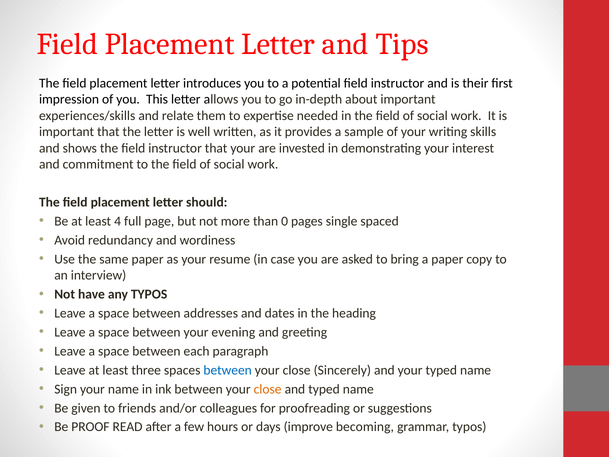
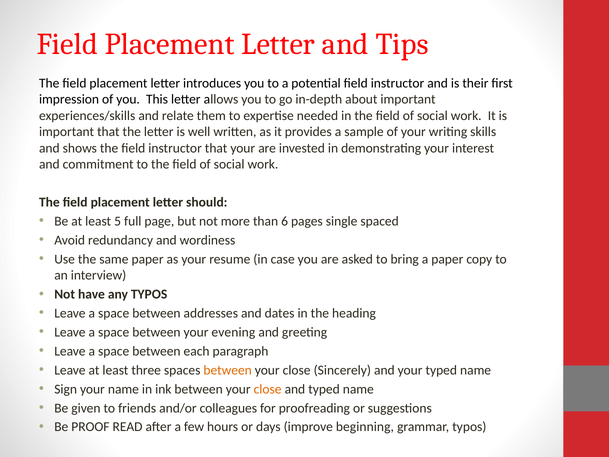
4: 4 -> 5 (118, 221)
0: 0 -> 6 (285, 221)
between colour: blue -> orange (228, 370)
becoming: becoming -> beginning (365, 427)
